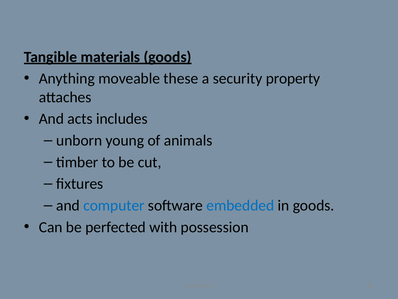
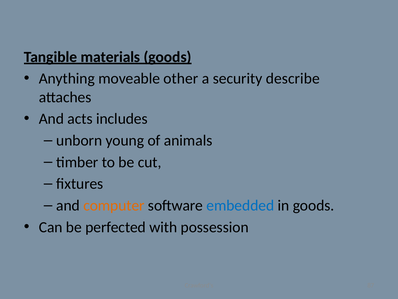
these: these -> other (181, 78)
property: property -> describe (293, 78)
computer colour: blue -> orange (114, 205)
